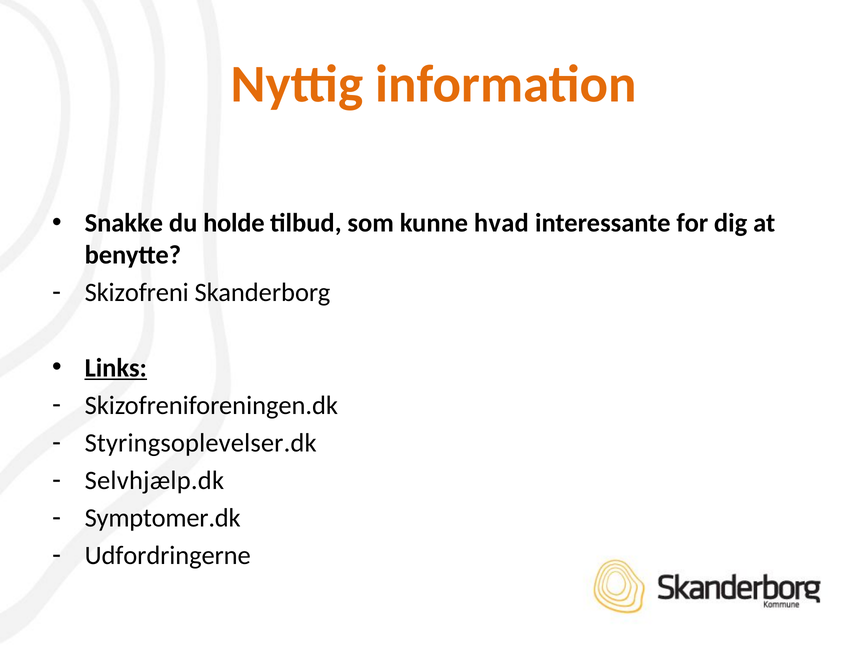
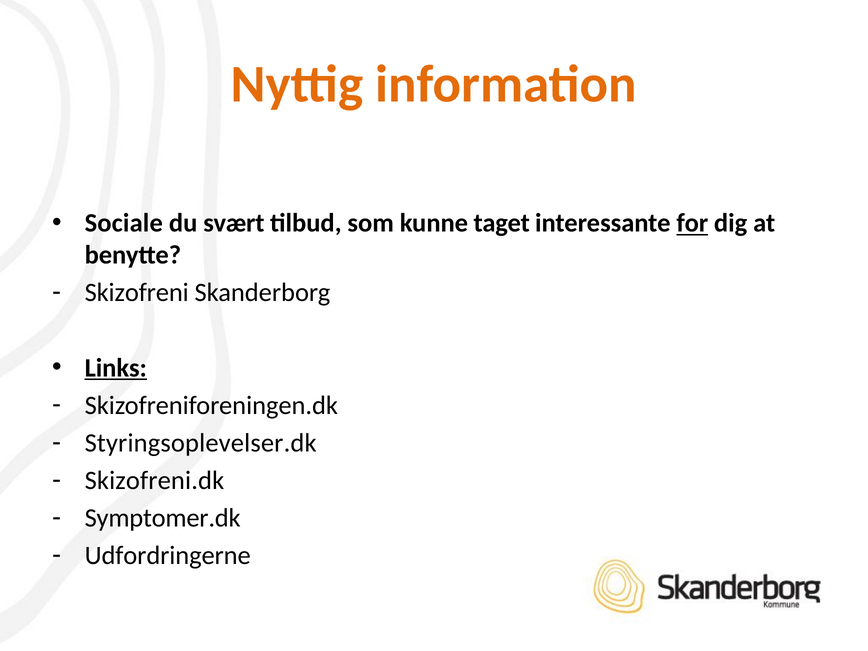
Snakke: Snakke -> Sociale (124, 223)
holde: holde -> svært (234, 223)
hvad: hvad -> taget (502, 223)
for underline: none -> present (692, 223)
Selvhjælp.dk: Selvhjælp.dk -> Skizofreni.dk (154, 481)
